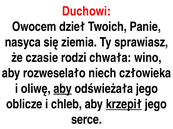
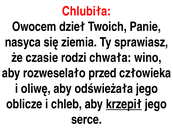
Duchowi: Duchowi -> Chlubiła (86, 11)
niech: niech -> przed (102, 74)
aby underline: present -> none (63, 89)
